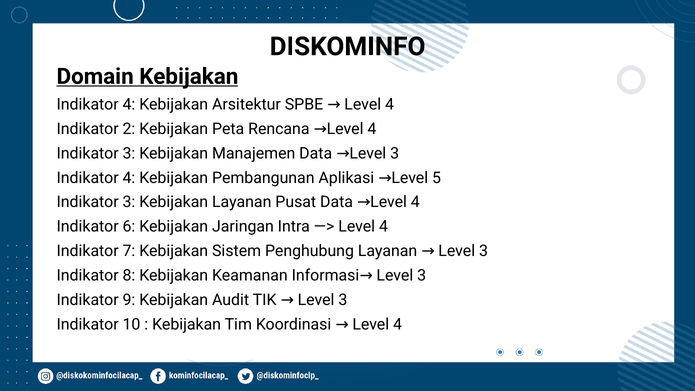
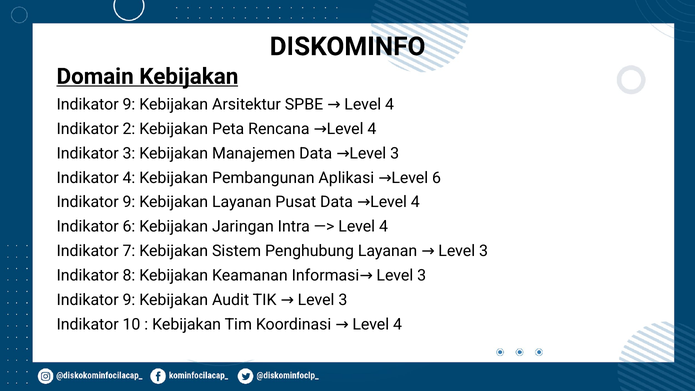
4: 4 -> 9 (129, 104)
Level 5: 5 -> 6 (437, 178)
3: 3 -> 9 (129, 202)
